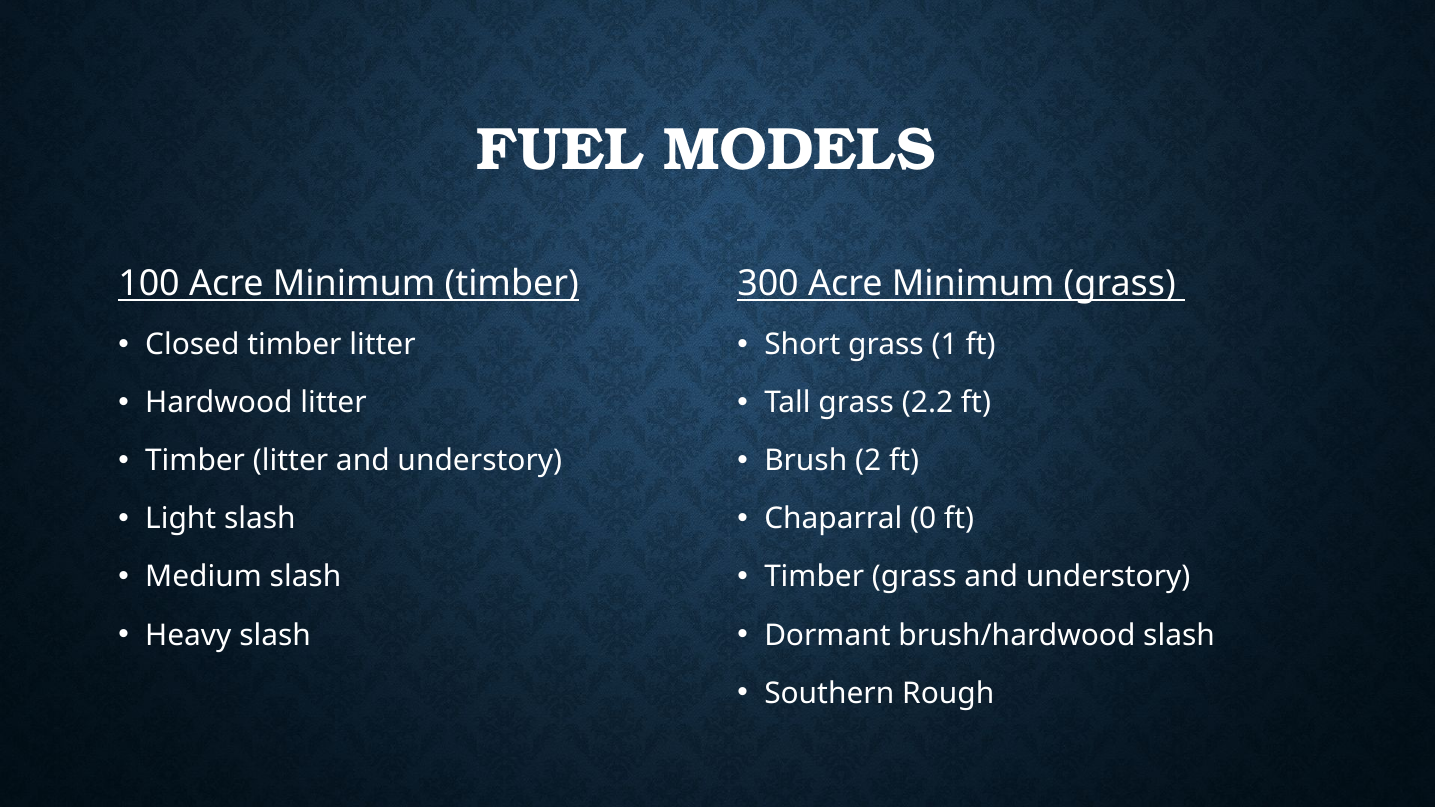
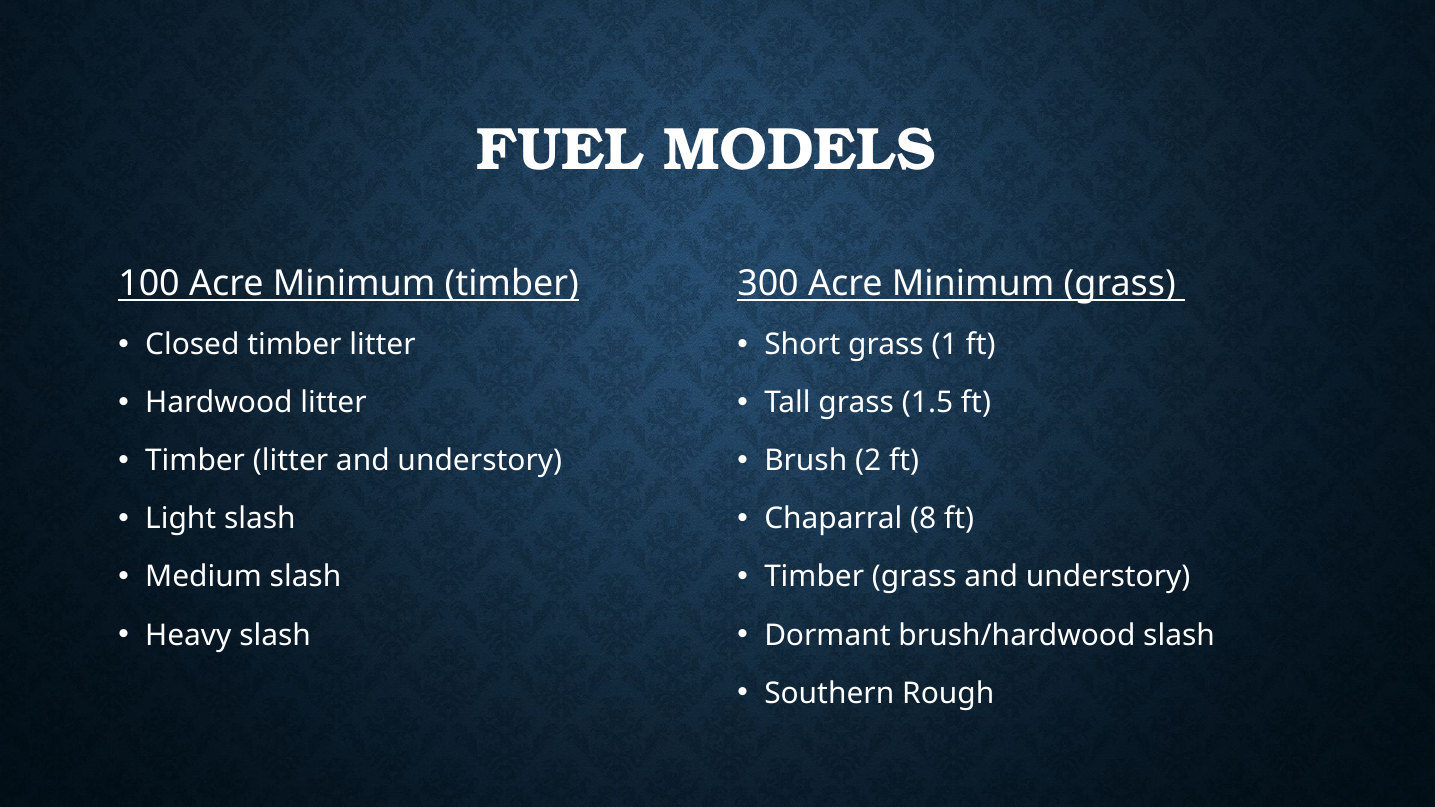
2.2: 2.2 -> 1.5 (928, 403)
0: 0 -> 8 (923, 519)
